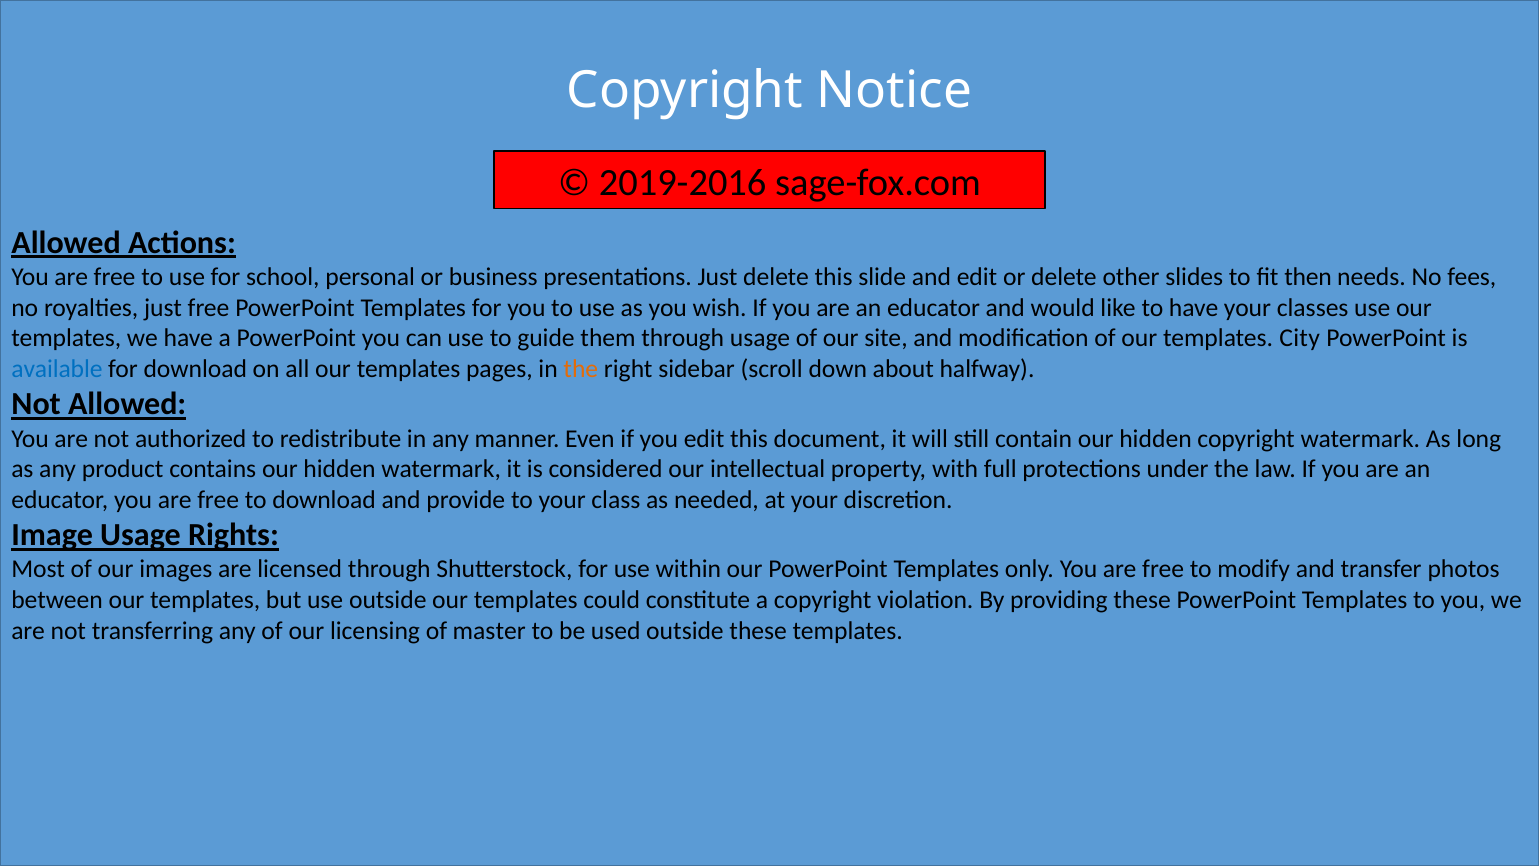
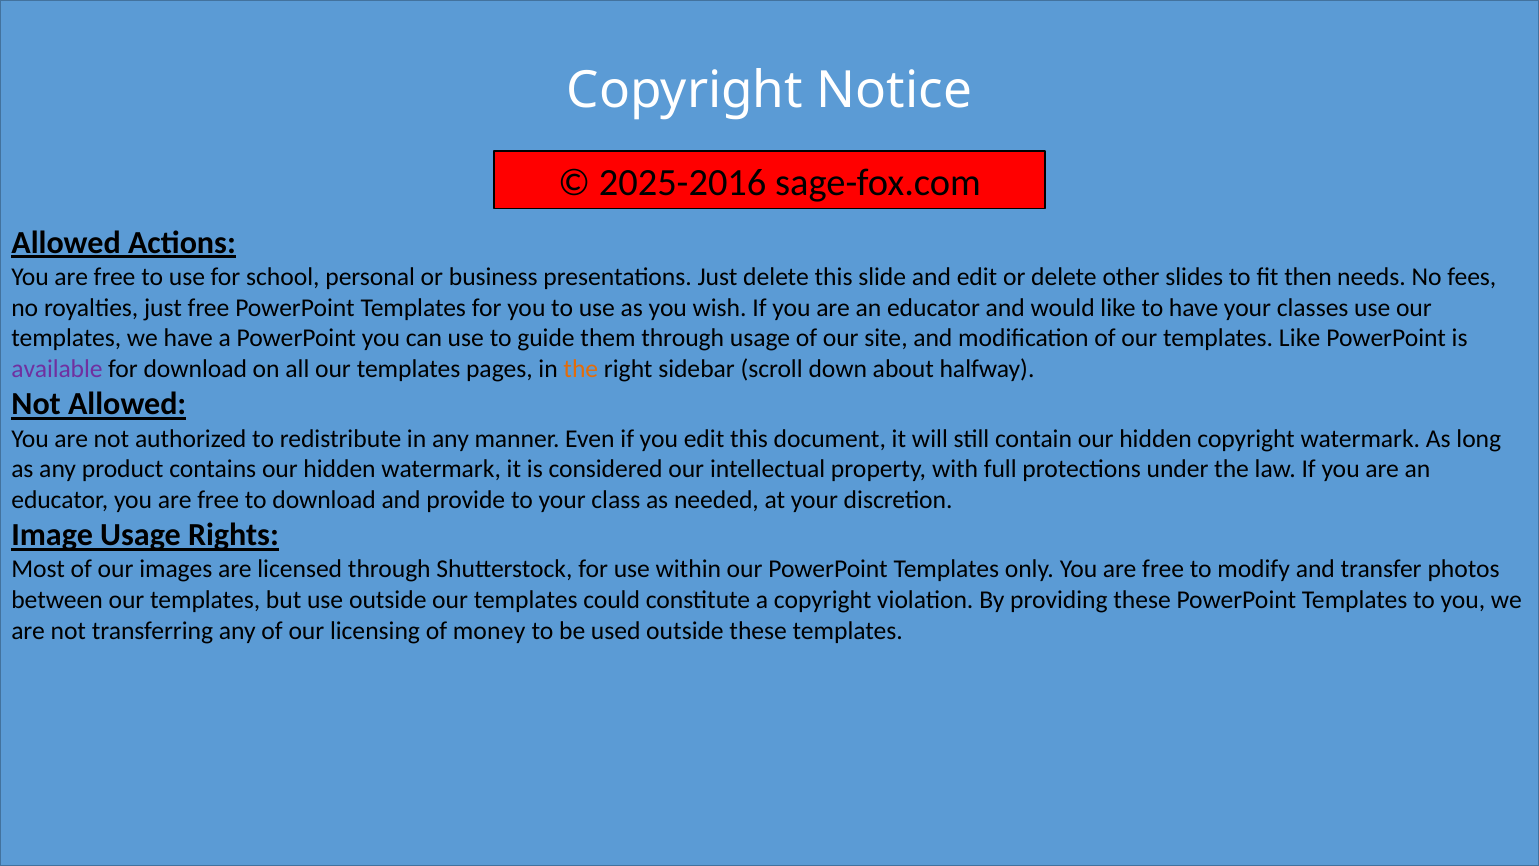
2019-2016: 2019-2016 -> 2025-2016 (683, 183)
templates City: City -> Like (1300, 338)
available colour: blue -> purple (57, 369)
master: master -> money (489, 631)
